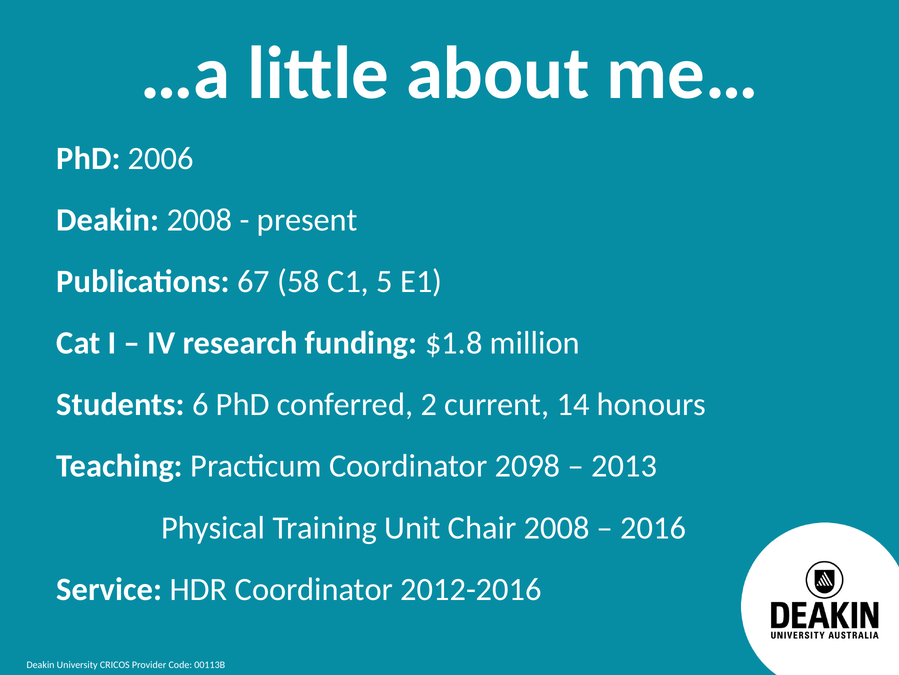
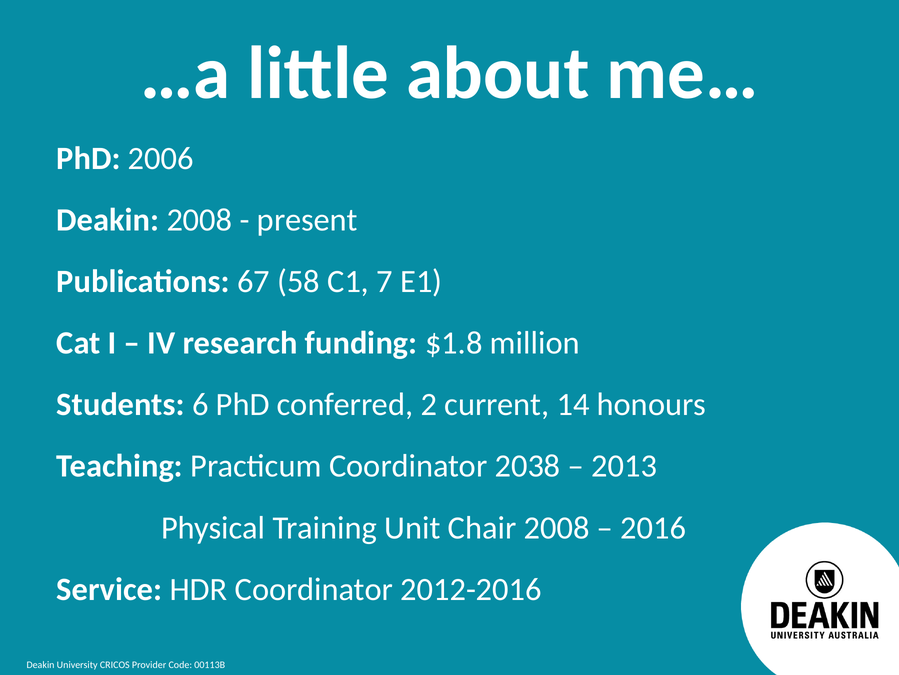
5: 5 -> 7 (385, 281)
2098: 2098 -> 2038 (528, 466)
